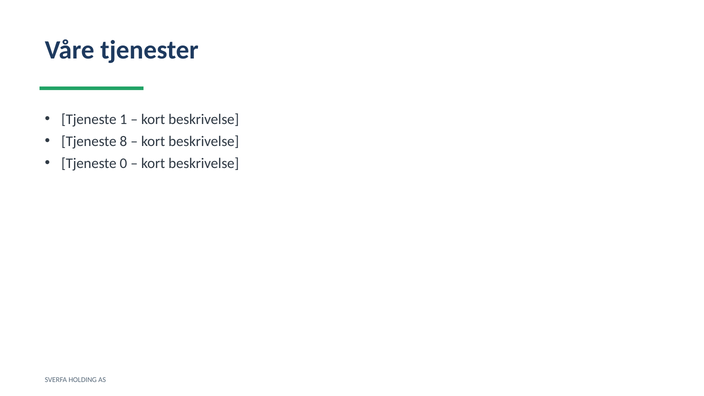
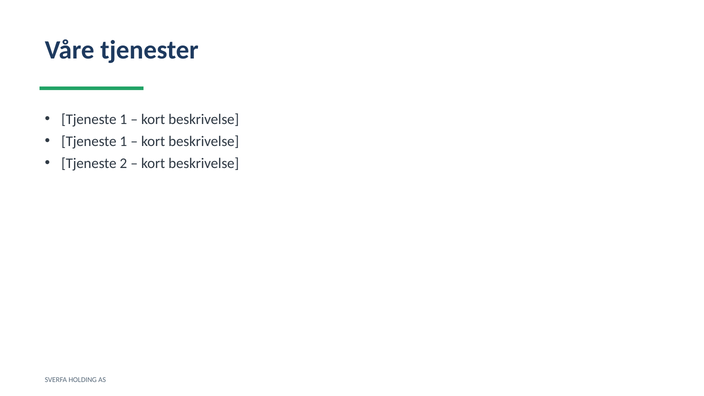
8: 8 -> 1 (123, 141)
0: 0 -> 2 (123, 163)
